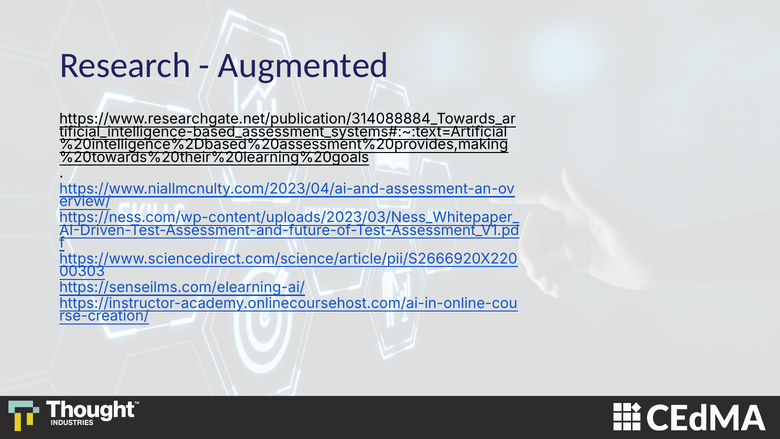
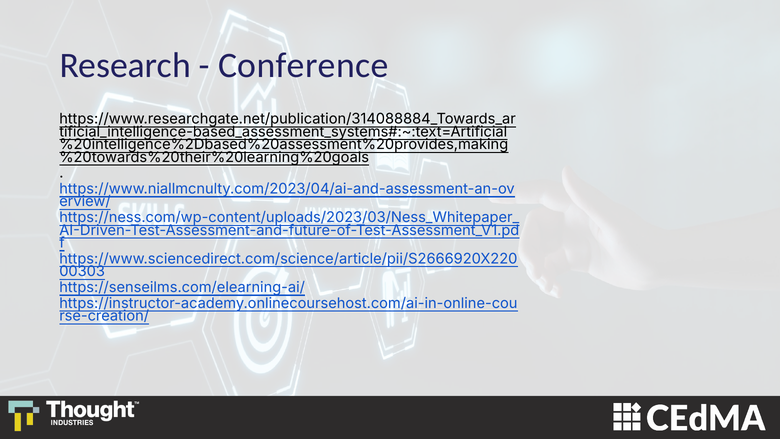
Augmented: Augmented -> Conference (303, 66)
